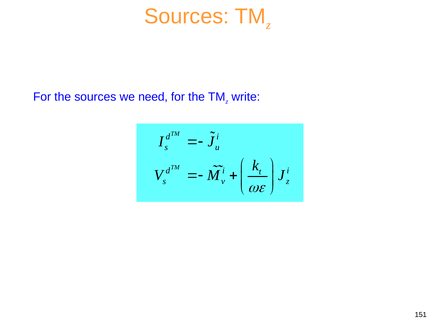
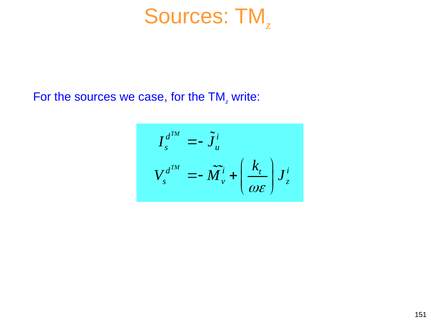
need: need -> case (153, 97)
